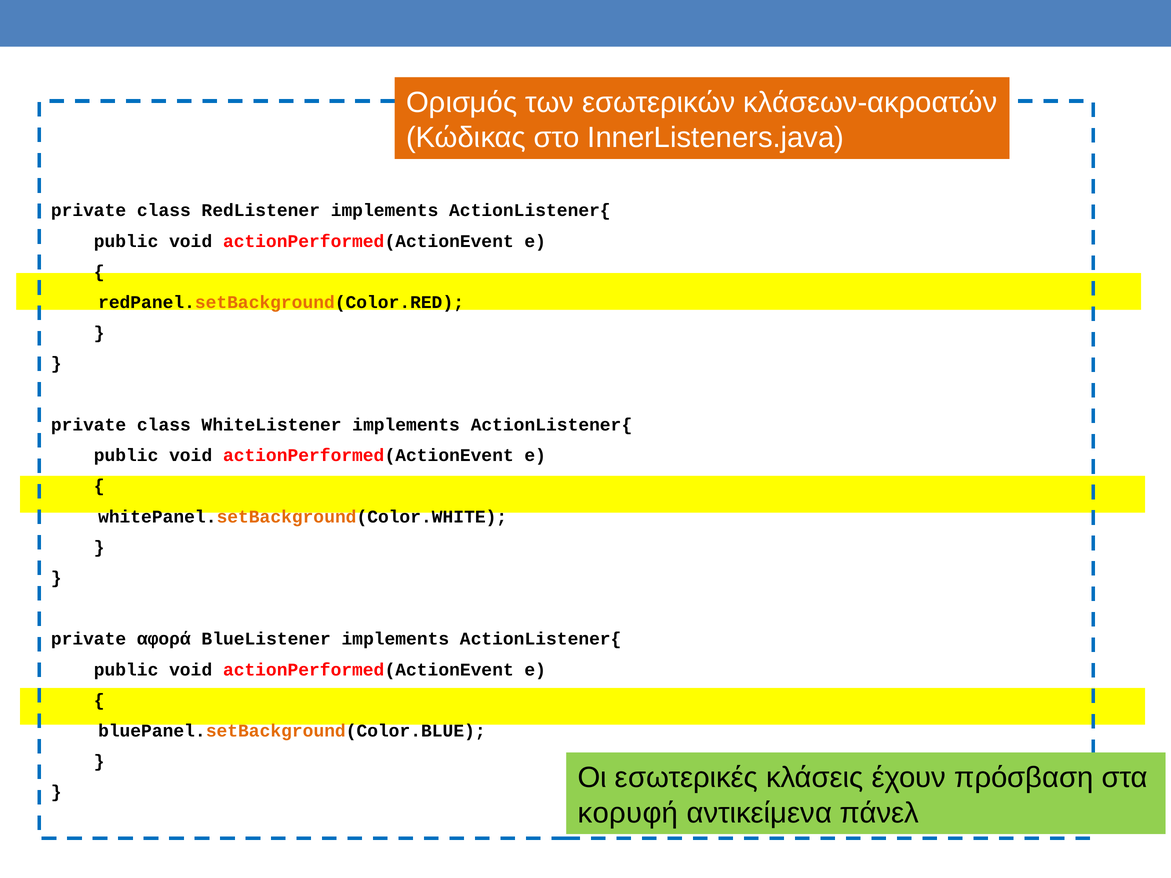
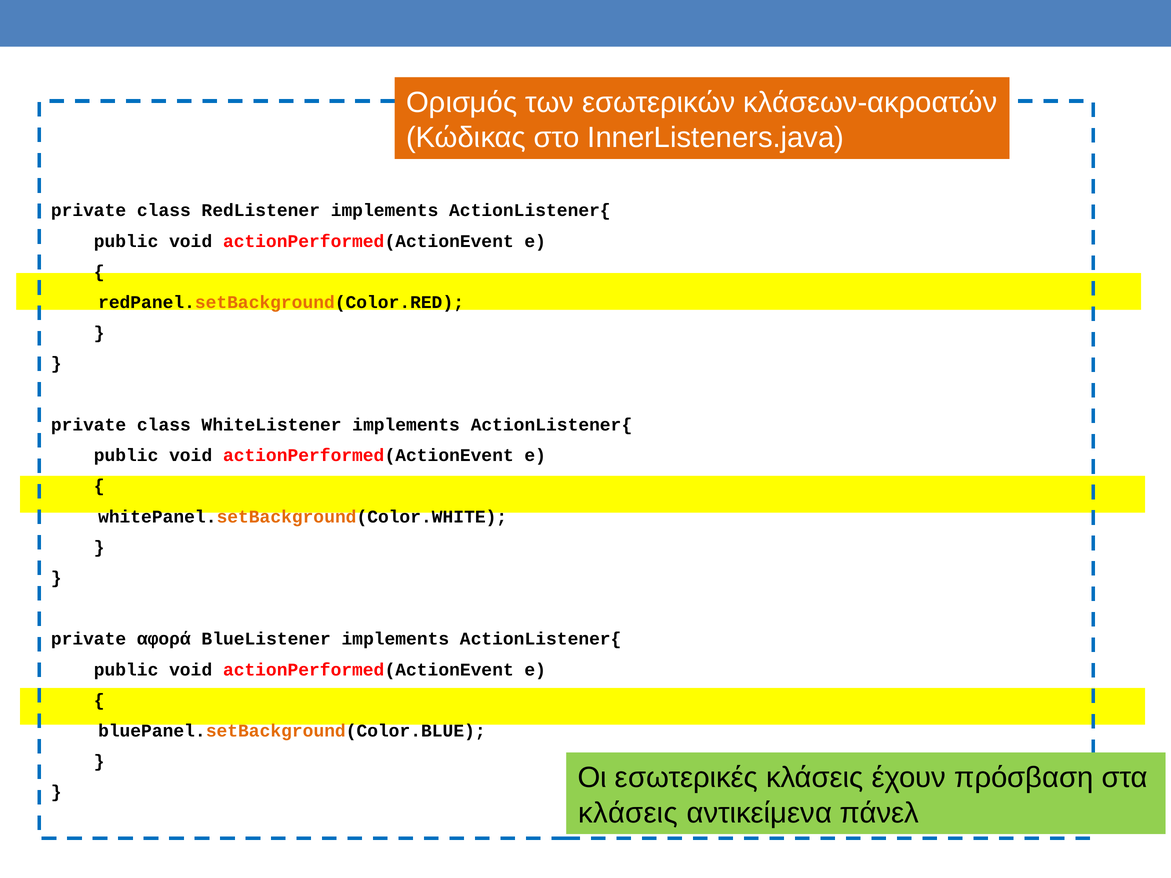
κορυφή: κορυφή -> κλάσεις (628, 813)
